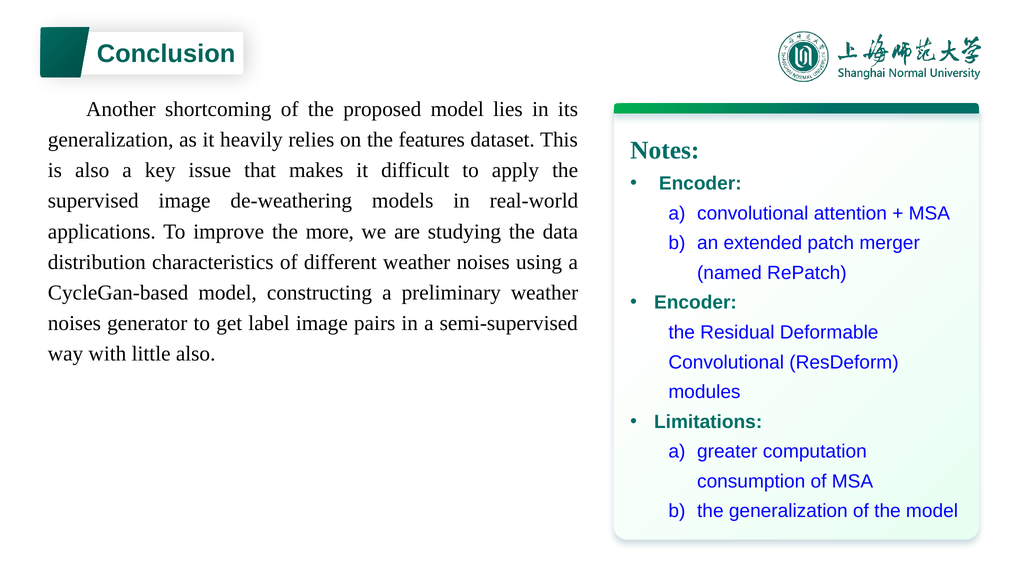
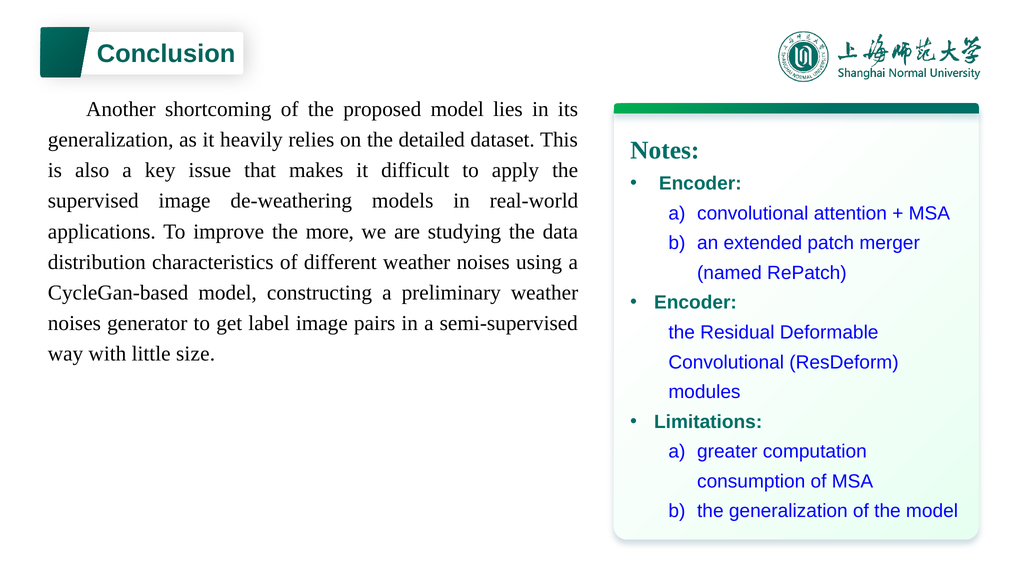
features: features -> detailed (432, 140)
little also: also -> size (196, 354)
